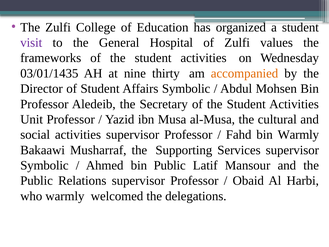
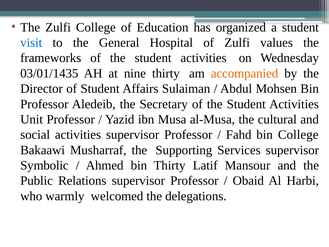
visit colour: purple -> blue (31, 43)
Affairs Symbolic: Symbolic -> Sulaiman (186, 89)
bin Warmly: Warmly -> College (298, 135)
bin Public: Public -> Thirty (170, 165)
